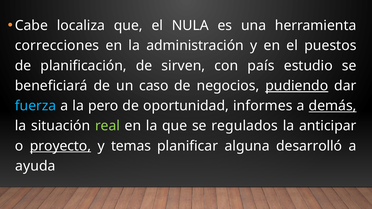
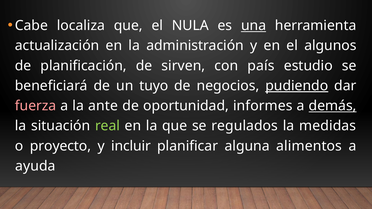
una underline: none -> present (254, 26)
correcciones: correcciones -> actualización (57, 46)
puestos: puestos -> algunos (330, 46)
caso: caso -> tuyo (154, 86)
fuerza colour: light blue -> pink (36, 106)
pero: pero -> ante (103, 106)
anticipar: anticipar -> medidas (328, 126)
proyecto underline: present -> none (60, 146)
temas: temas -> incluir (131, 146)
desarrolló: desarrolló -> alimentos (309, 146)
